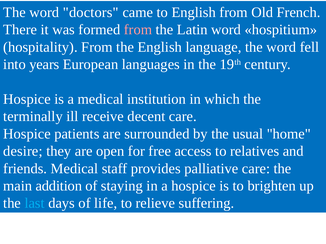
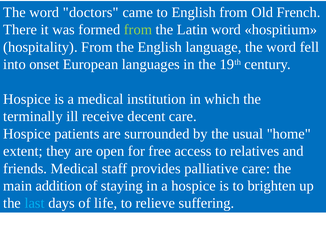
from colour: pink -> light green (138, 30)
years: years -> onset (44, 65)
desire: desire -> extent (23, 151)
